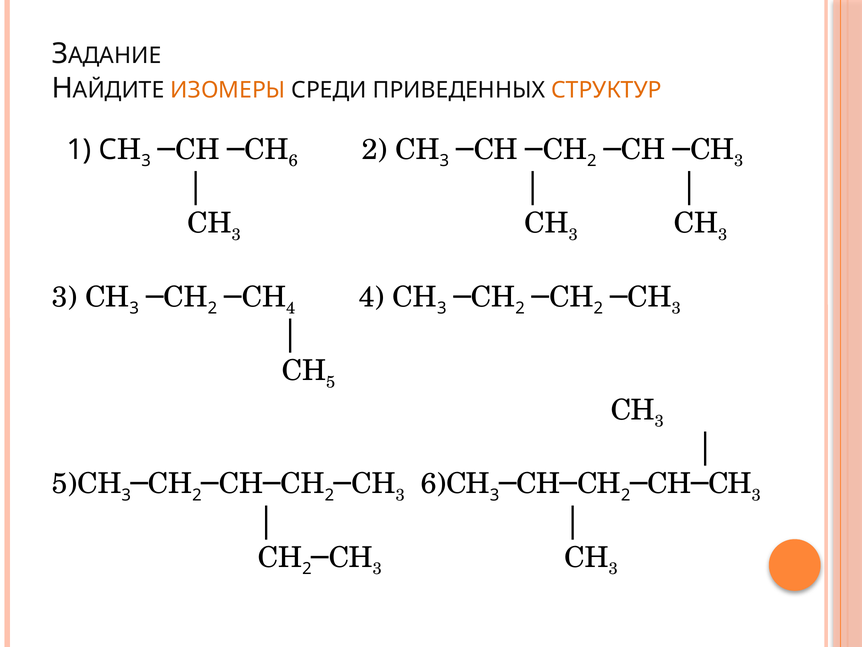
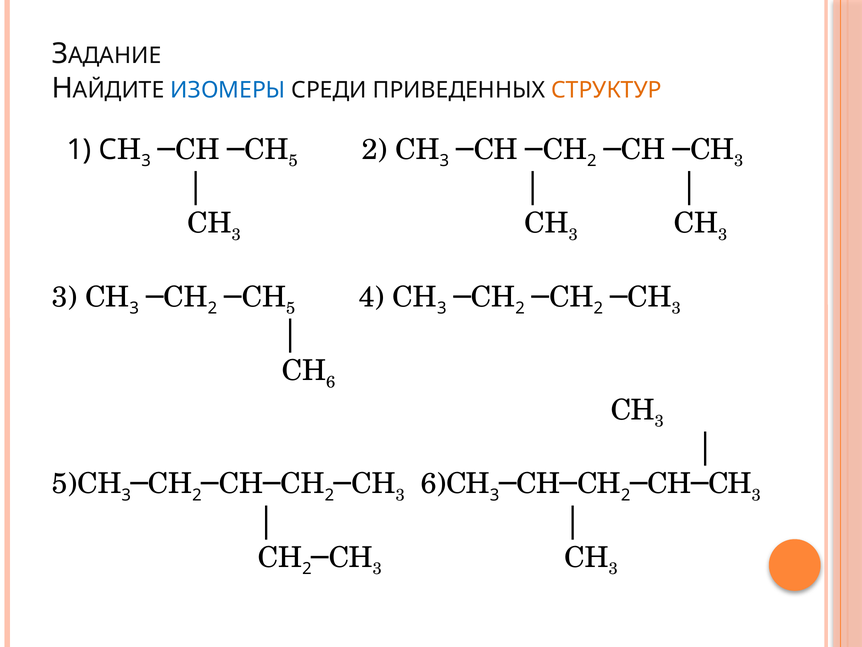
ИЗОМЕРЫ colour: orange -> blue (228, 90)
6: 6 -> 5 (293, 161)
4: 4 -> 5 (291, 308)
5: 5 -> 6 (331, 382)
